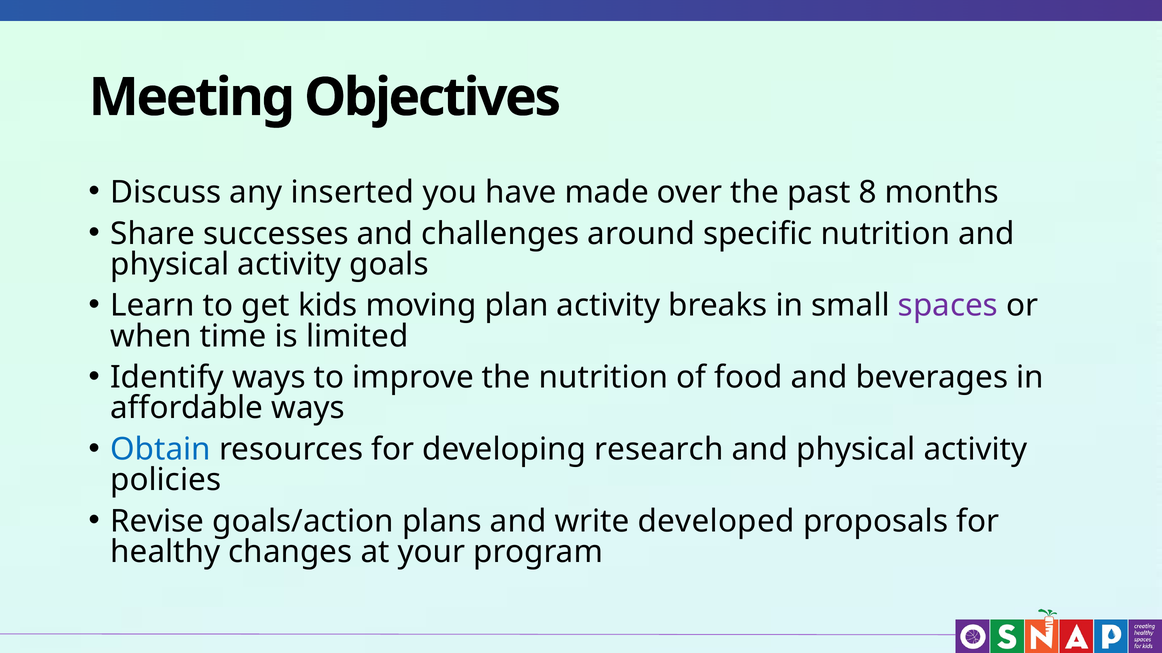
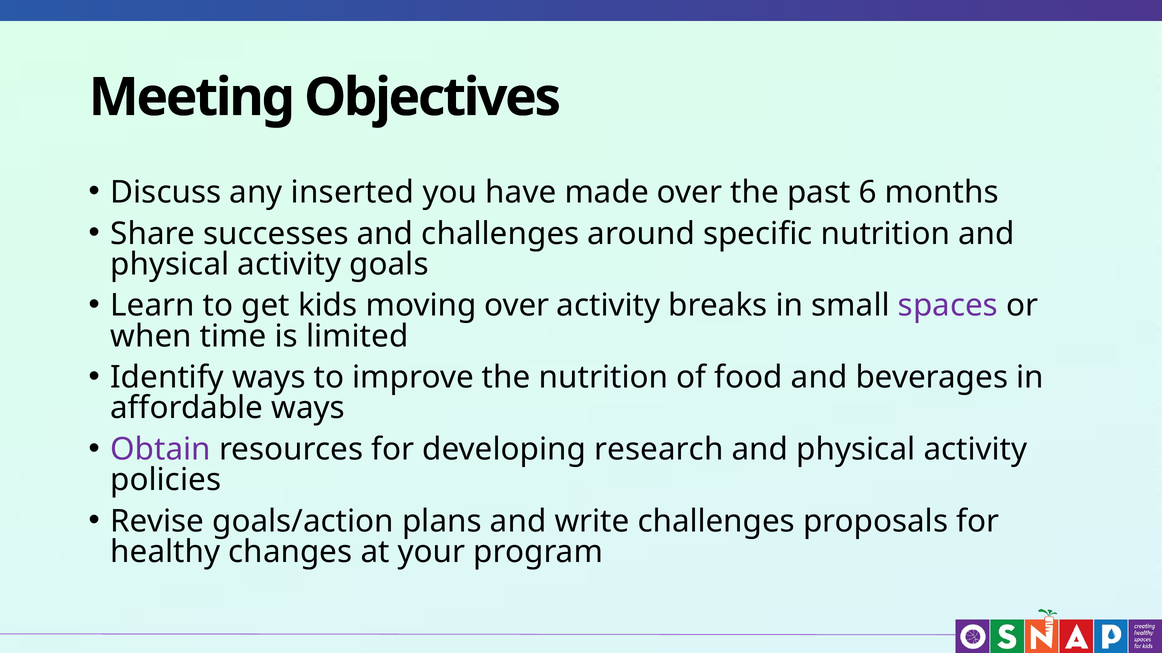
8: 8 -> 6 (868, 192)
moving plan: plan -> over (517, 306)
Obtain colour: blue -> purple (161, 450)
write developed: developed -> challenges (716, 522)
